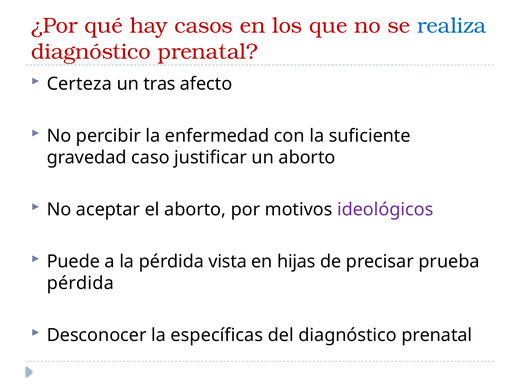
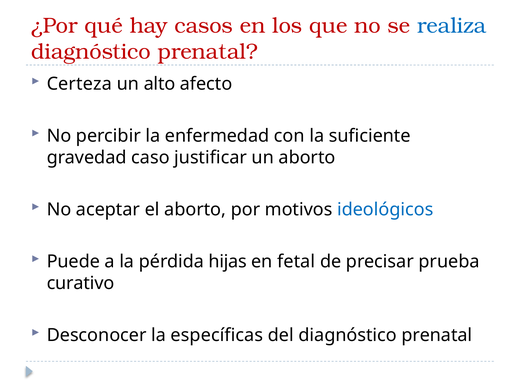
tras: tras -> alto (160, 84)
ideológicos colour: purple -> blue (385, 210)
vista: vista -> hijas (228, 262)
hijas: hijas -> fetal (296, 262)
pérdida: pérdida -> curativo (81, 283)
